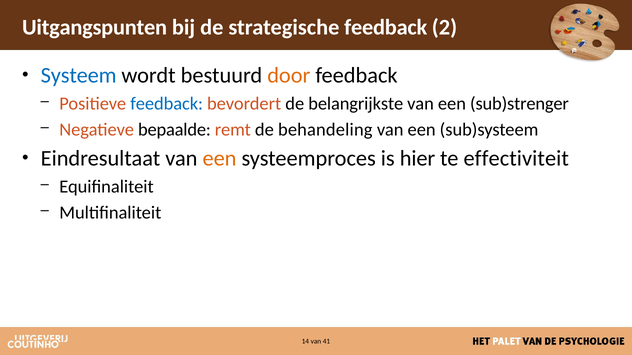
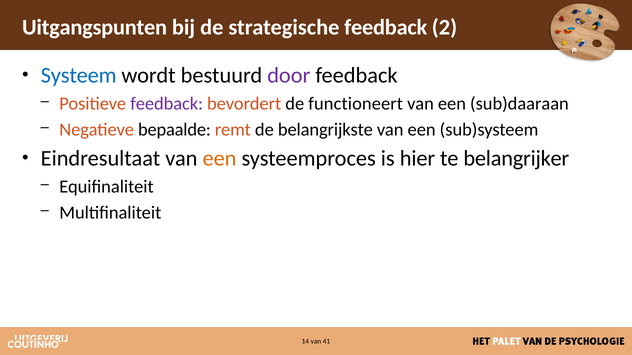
door colour: orange -> purple (289, 76)
feedback colour: blue -> purple (167, 104)
belangrijkste: belangrijkste -> functioneert (356, 104)
sub)strenger: sub)strenger -> sub)daaraan (519, 104)
behandeling: behandeling -> belangrijkste (325, 130)
effectiviteit: effectiviteit -> belangrijker (516, 159)
